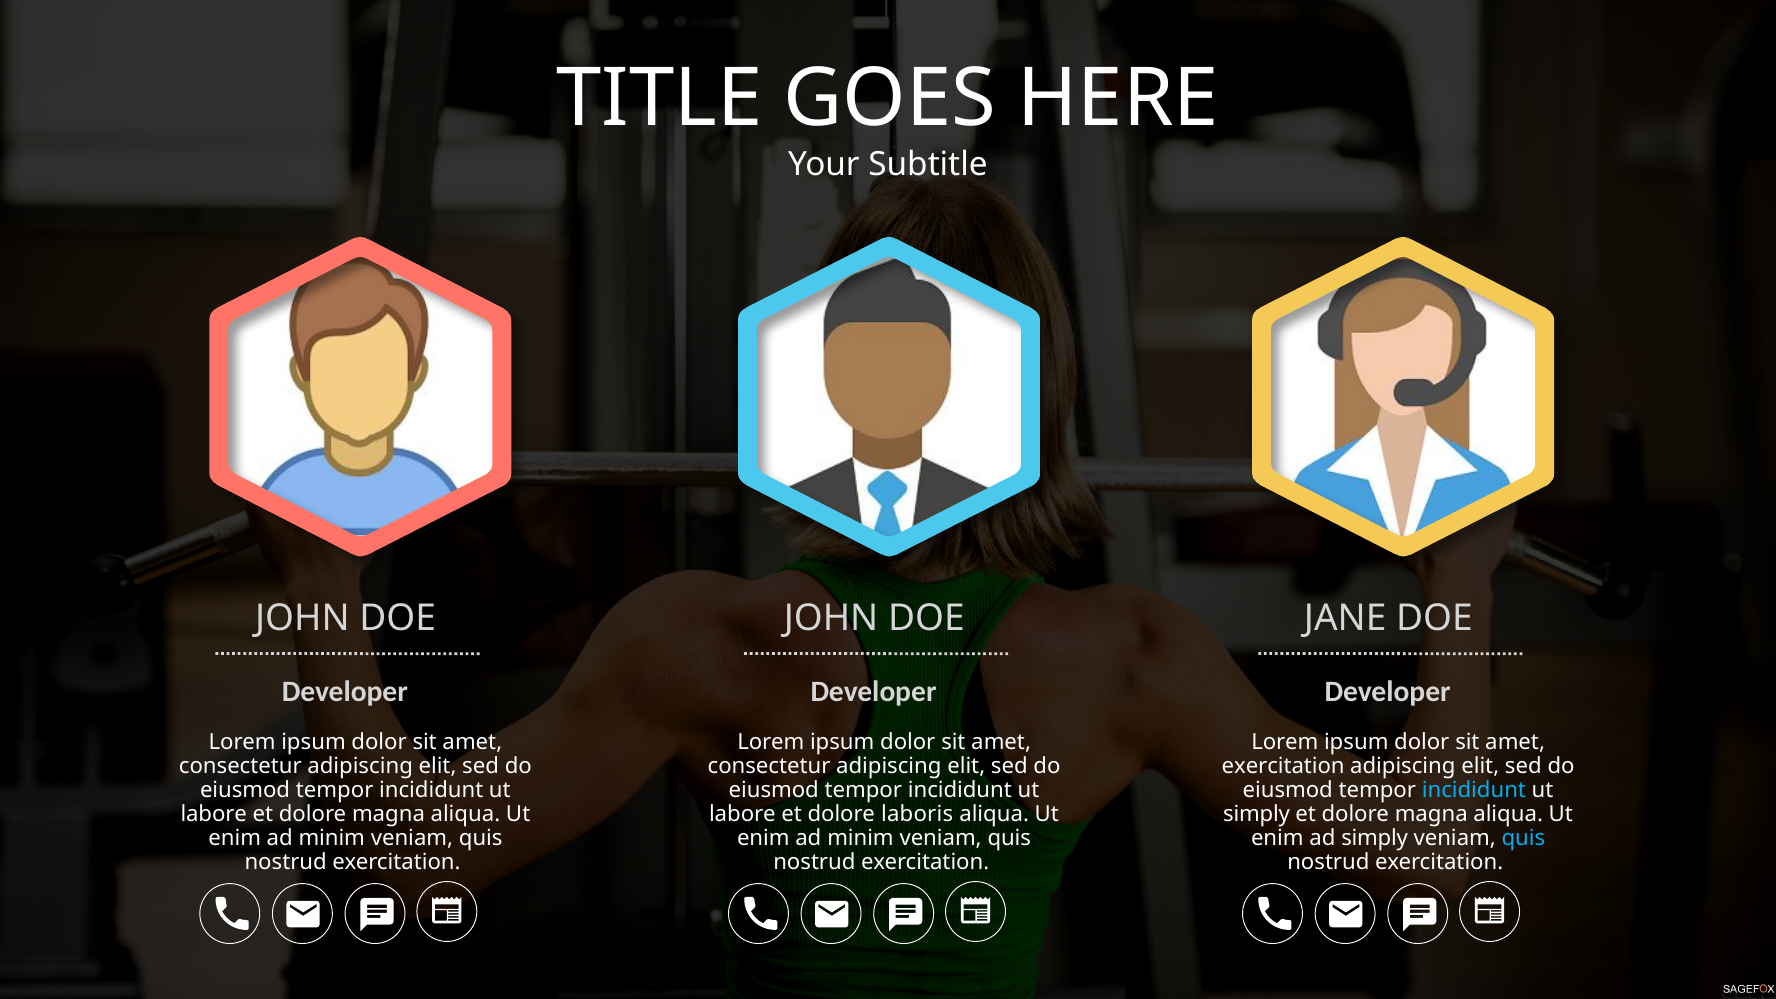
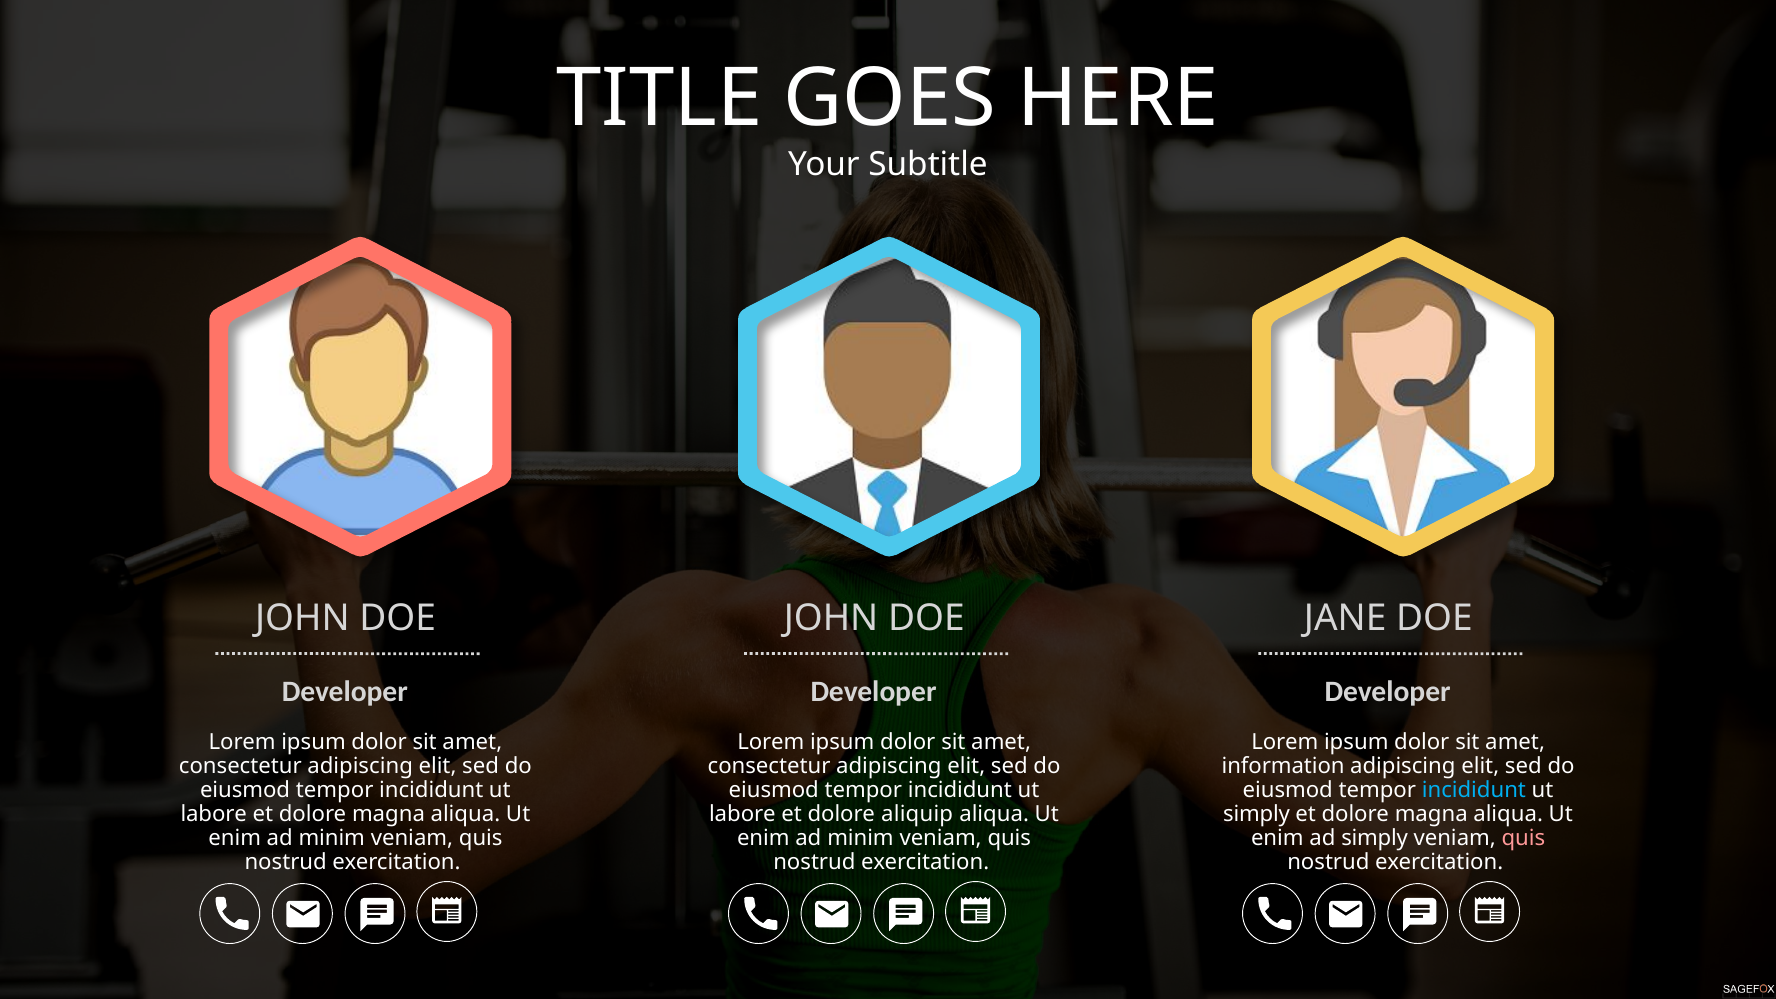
exercitation: exercitation -> information (1283, 766)
laboris: laboris -> aliquip (917, 814)
quis colour: light blue -> pink (1523, 838)
